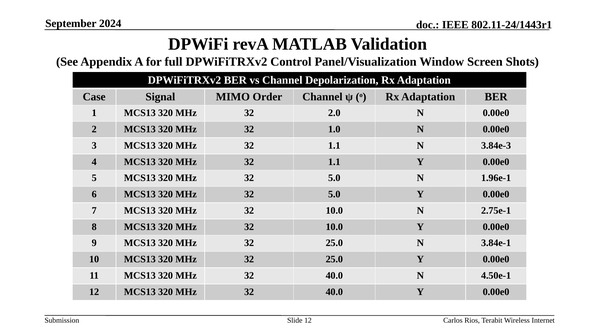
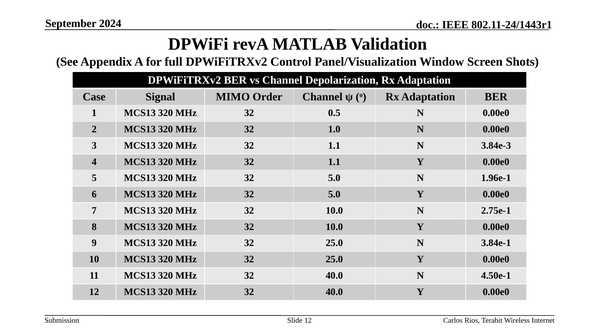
2.0: 2.0 -> 0.5 (334, 113)
